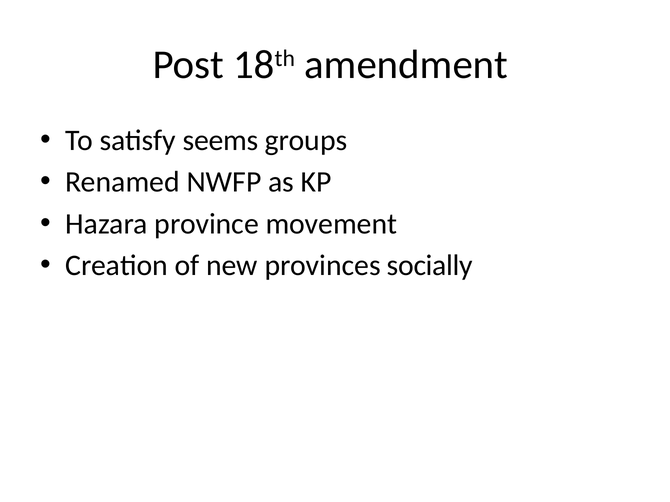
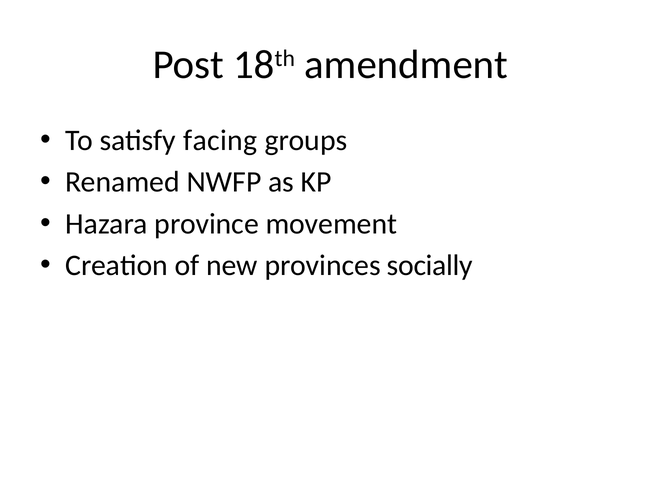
seems: seems -> facing (220, 141)
